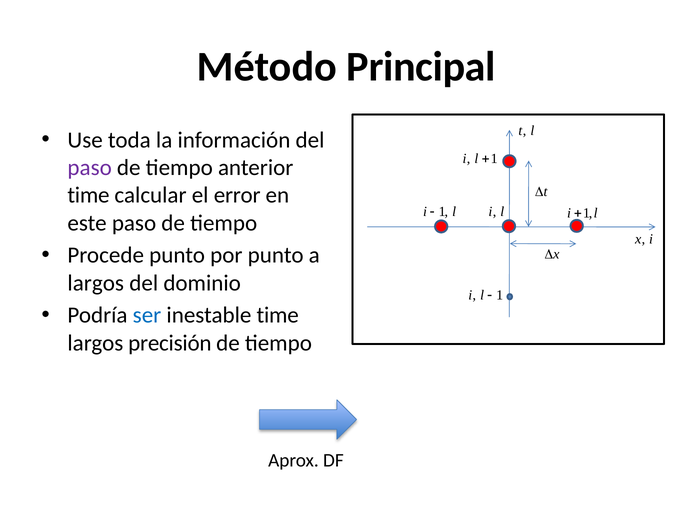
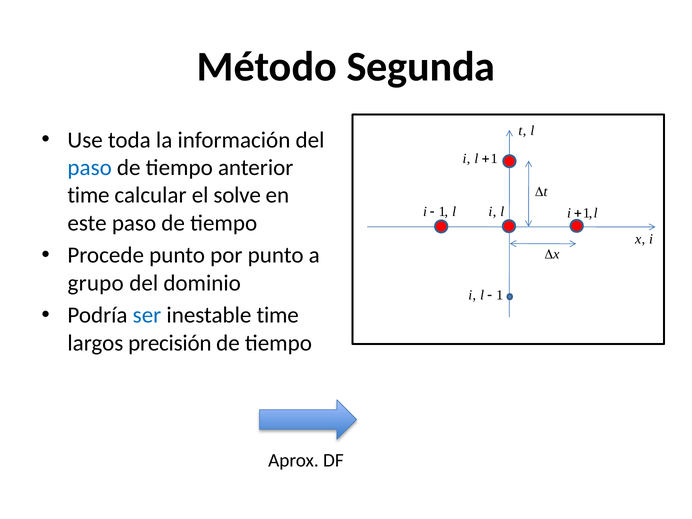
Principal: Principal -> Segunda (421, 67)
paso colour: purple -> blue (90, 168)
error: error -> solve (237, 195)
largos: largos -> grupo (96, 283)
